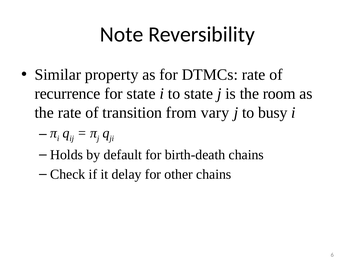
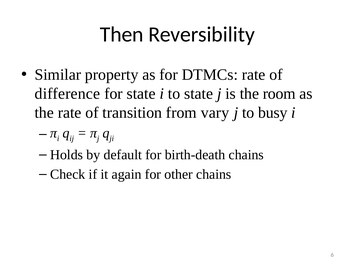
Note: Note -> Then (122, 34)
recurrence: recurrence -> difference (67, 93)
delay: delay -> again (127, 174)
